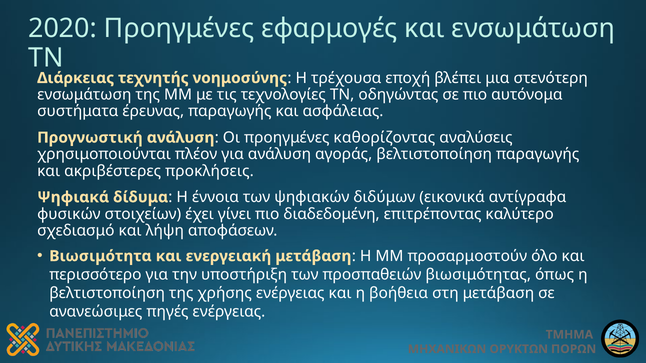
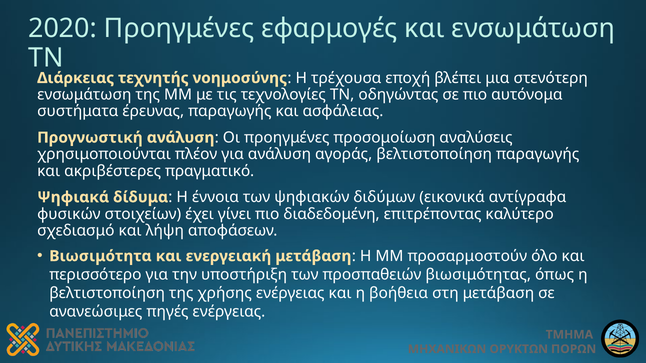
καθορίζοντας: καθορίζοντας -> προσομοίωση (384, 138)
προκλήσεις: προκλήσεις -> πραγματικό (210, 171)
